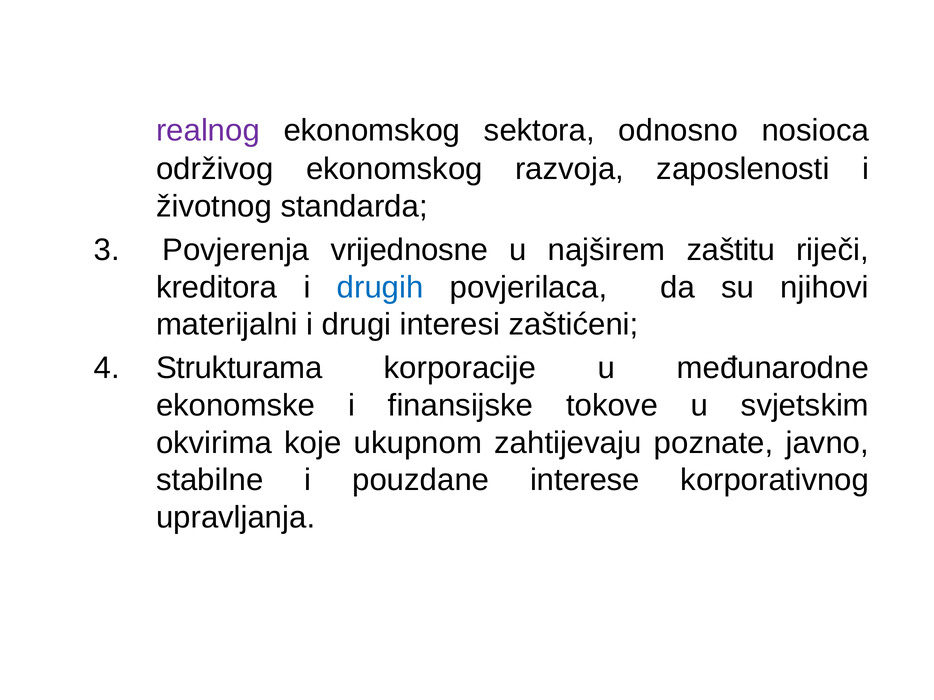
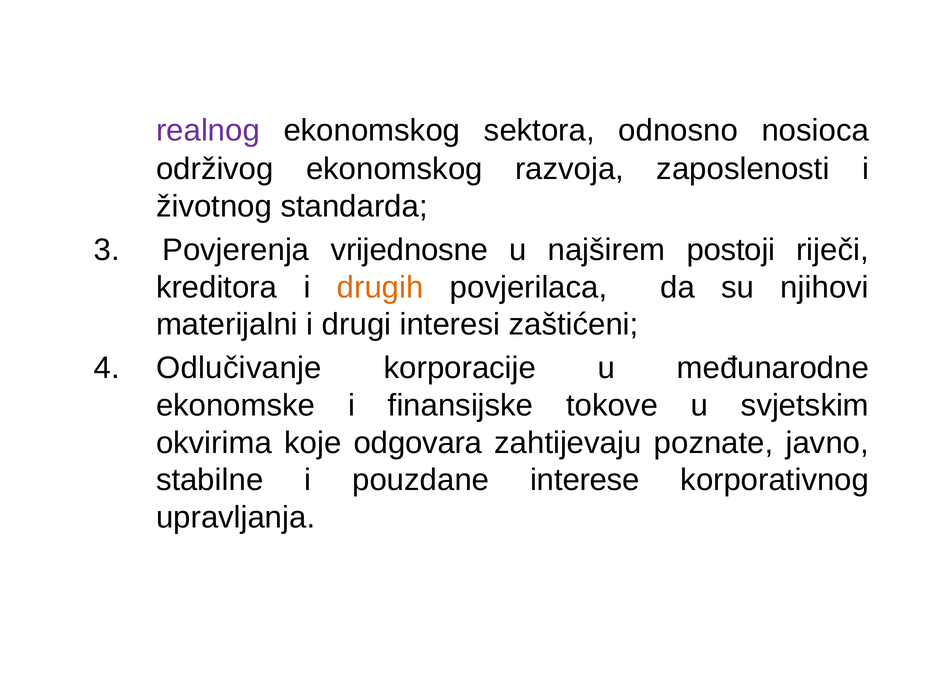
zaštitu: zaštitu -> postoji (731, 250)
drugih colour: blue -> orange (380, 287)
Strukturama: Strukturama -> Odlučivanje (239, 368)
ukupnom: ukupnom -> odgovara (418, 443)
